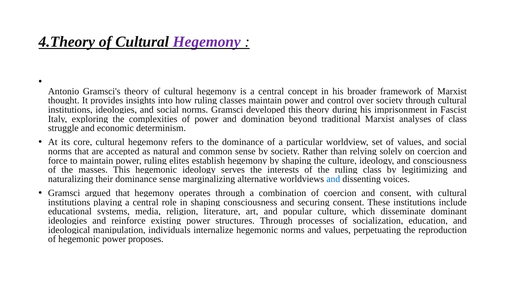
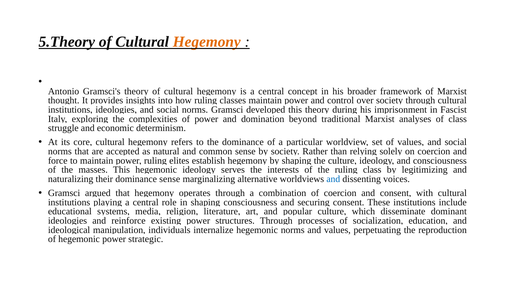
4.Theory: 4.Theory -> 5.Theory (67, 42)
Hegemony colour: purple -> orange (207, 42)
proposes: proposes -> strategic (146, 239)
